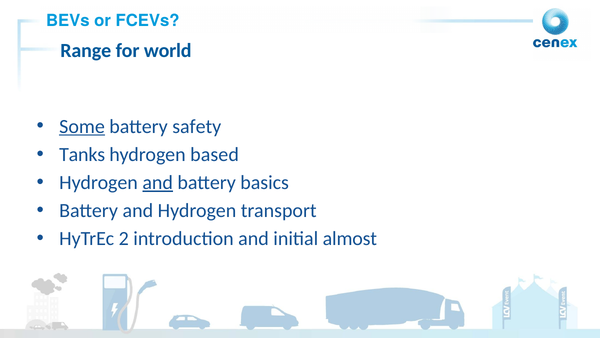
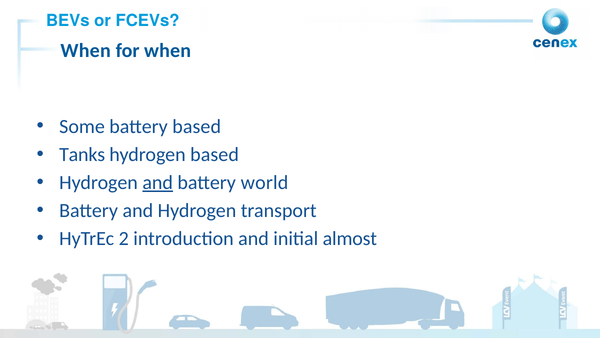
Range: Range -> When (86, 50)
for world: world -> when (168, 50)
Some underline: present -> none (82, 126)
battery safety: safety -> based (197, 126)
basics: basics -> world (265, 182)
